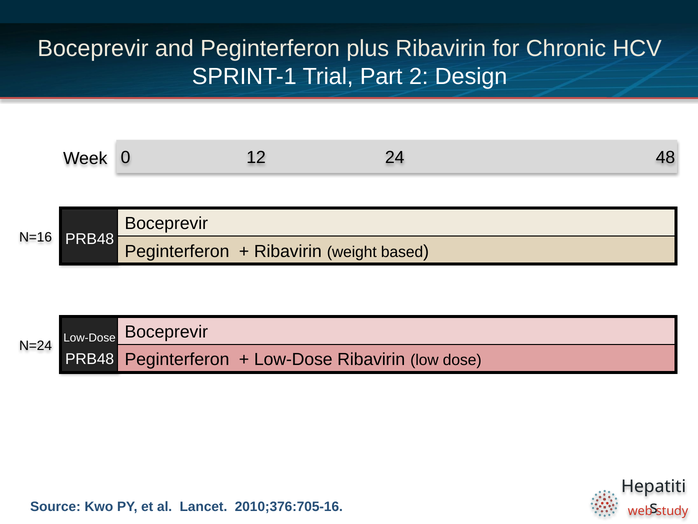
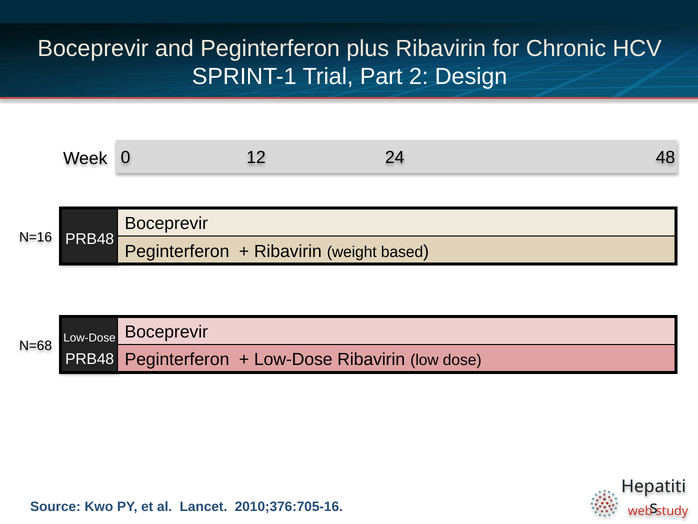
N=24: N=24 -> N=68 (36, 345)
